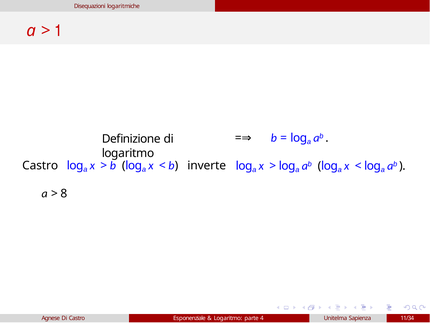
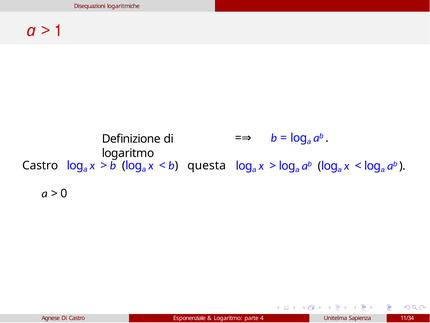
inverte: inverte -> questa (207, 165)
8: 8 -> 0 (64, 193)
